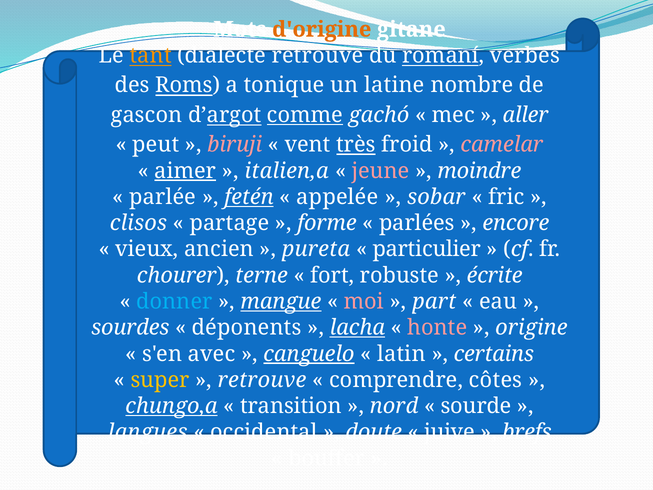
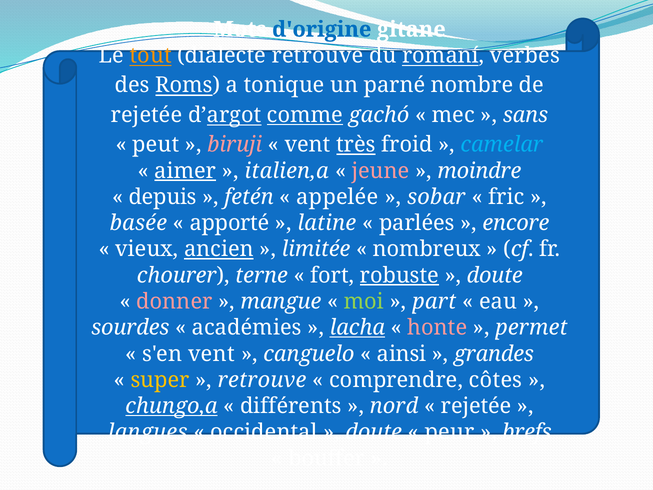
d'origine colour: orange -> blue (322, 29)
tant: tant -> tout (151, 56)
latine: latine -> parné (395, 85)
gascon: gascon -> rejetée (147, 115)
aller: aller -> sans (525, 115)
camelar colour: pink -> light blue (502, 145)
parlée: parlée -> depuis (163, 197)
fetén underline: present -> none (249, 197)
clisos: clisos -> basée (138, 223)
partage: partage -> apporté (230, 223)
forme: forme -> latine (327, 223)
ancien underline: none -> present (219, 249)
pureta: pureta -> limitée (316, 249)
particulier: particulier -> nombreux (427, 249)
robuste underline: none -> present (399, 275)
écrite: écrite -> doute (495, 275)
donner colour: light blue -> pink (174, 301)
mangue underline: present -> none (281, 301)
moi colour: pink -> light green (364, 301)
déponents: déponents -> académies (247, 328)
origine: origine -> permet (531, 328)
s'en avec: avec -> vent (211, 354)
canguelo underline: present -> none (309, 354)
latin: latin -> ainsi (402, 354)
certains: certains -> grandes (494, 354)
transition: transition -> différents (291, 406)
sourde: sourde -> rejetée (476, 406)
juive: juive -> peur (449, 432)
